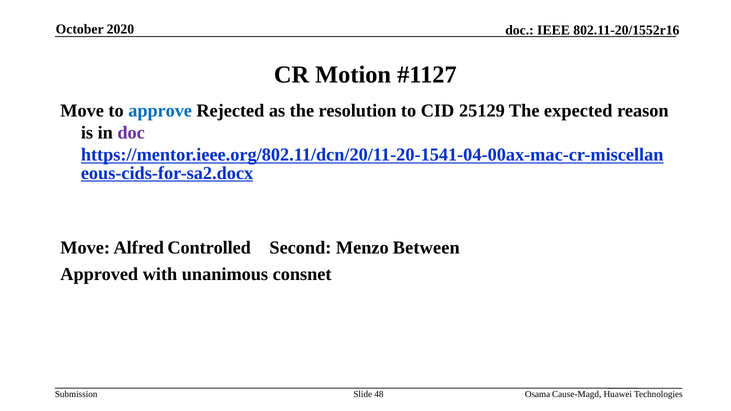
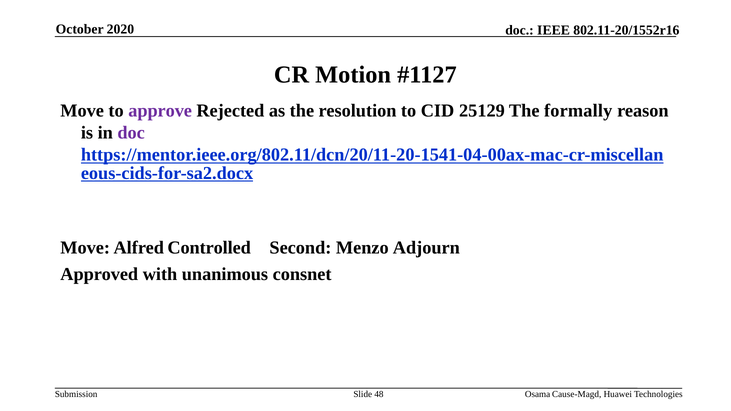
approve colour: blue -> purple (160, 111)
expected: expected -> formally (578, 111)
Between: Between -> Adjourn (426, 248)
